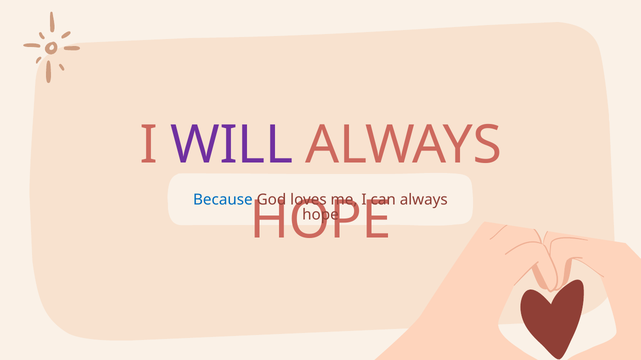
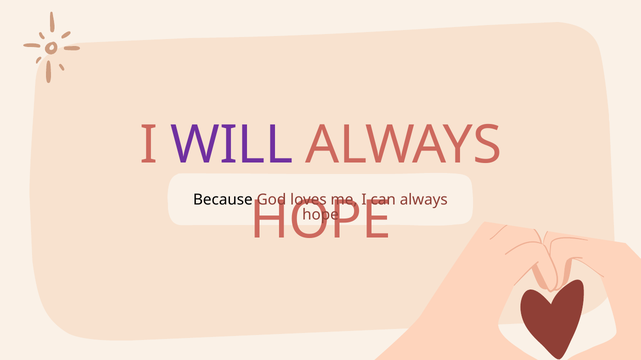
Because colour: blue -> black (223, 200)
